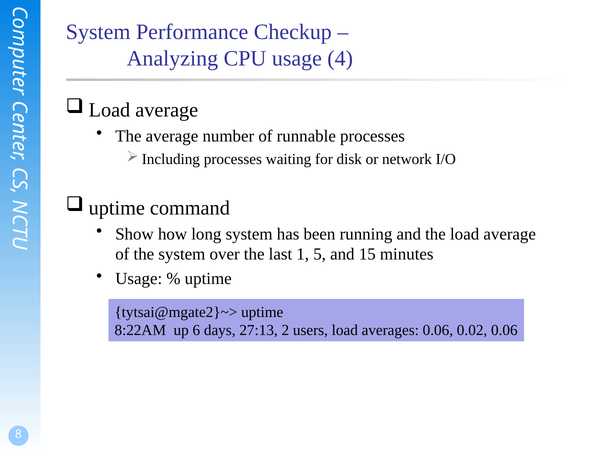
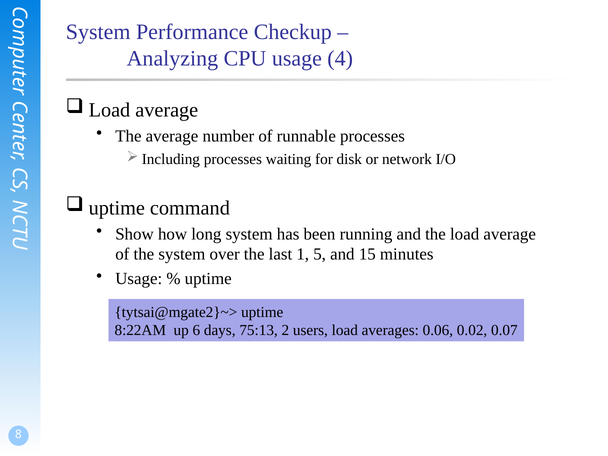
27:13: 27:13 -> 75:13 (259, 330)
0.02 0.06: 0.06 -> 0.07 (504, 330)
